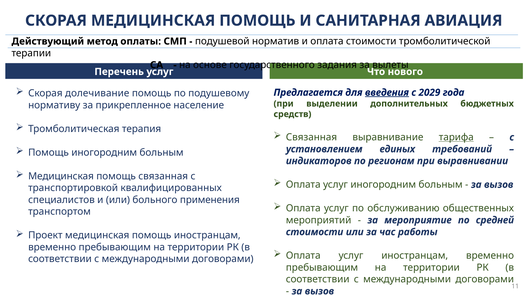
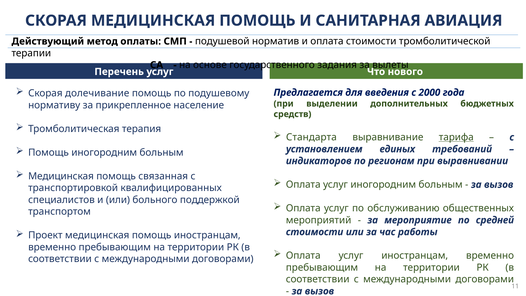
введения underline: present -> none (387, 92)
2029: 2029 -> 2000 (429, 92)
Связанная: Связанная -> Стандарта (311, 137)
применения: применения -> поддержкой (210, 200)
